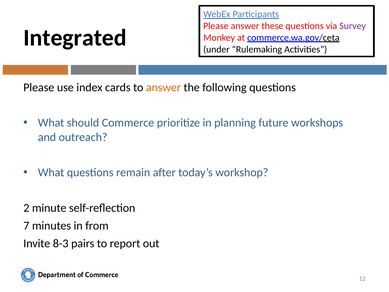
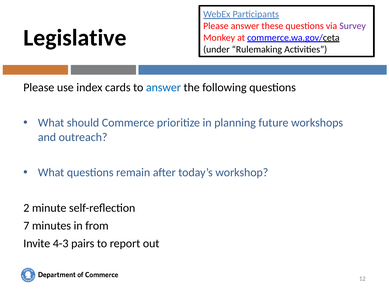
Integrated: Integrated -> Legislative (75, 38)
answer colour: orange -> blue (163, 87)
8-3: 8-3 -> 4-3 (61, 243)
